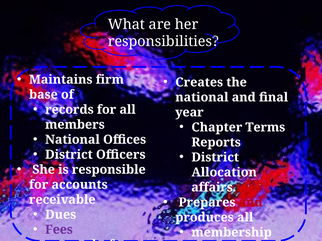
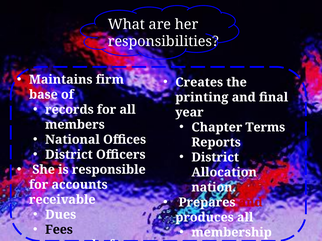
national: national -> printing (202, 97)
affairs: affairs -> nation (214, 188)
Fees colour: purple -> black (59, 230)
